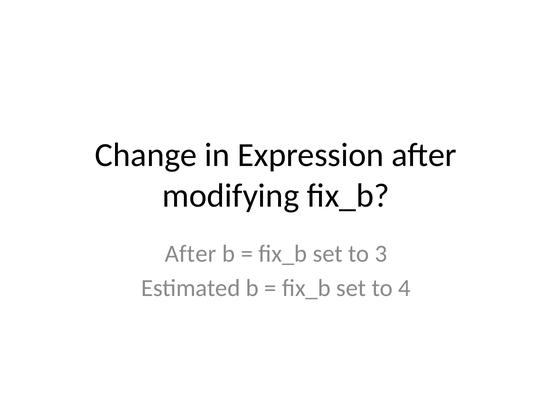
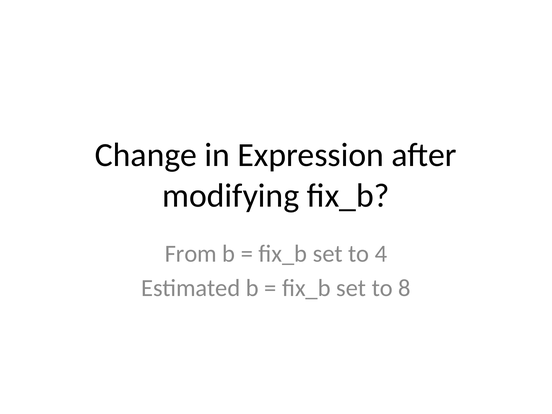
After: After -> From (191, 254)
3: 3 -> 4 (381, 254)
4: 4 -> 8 (404, 288)
